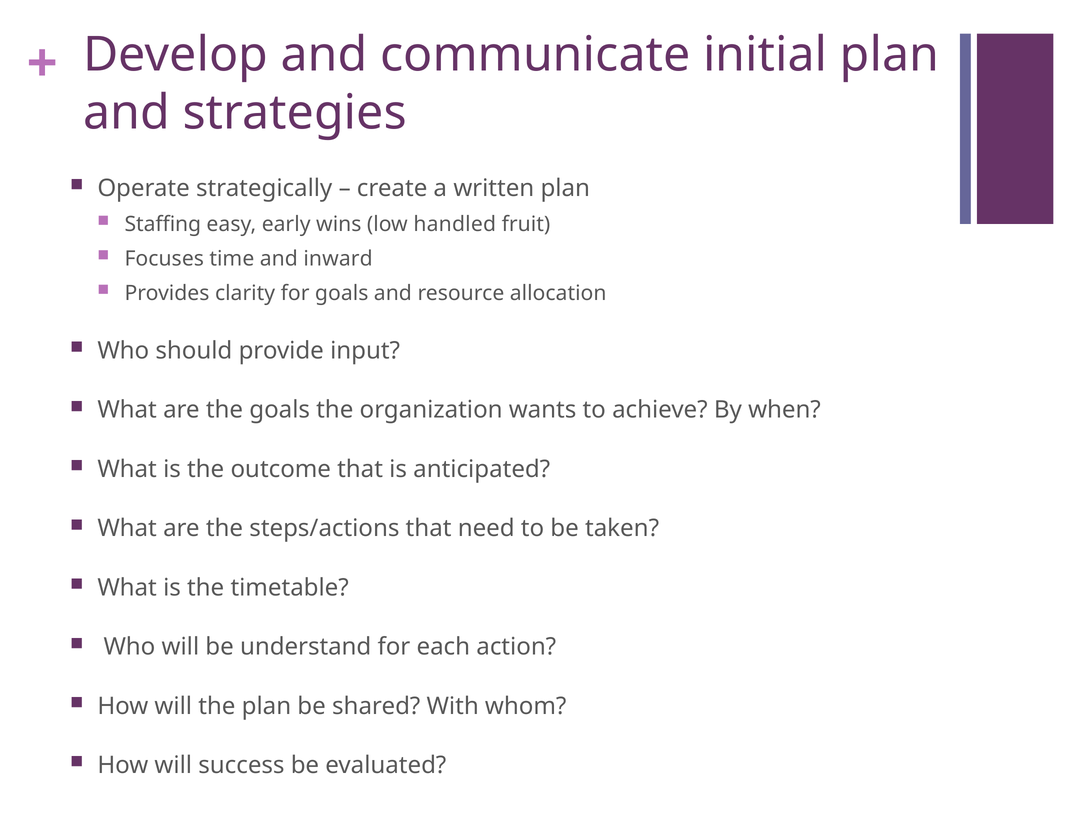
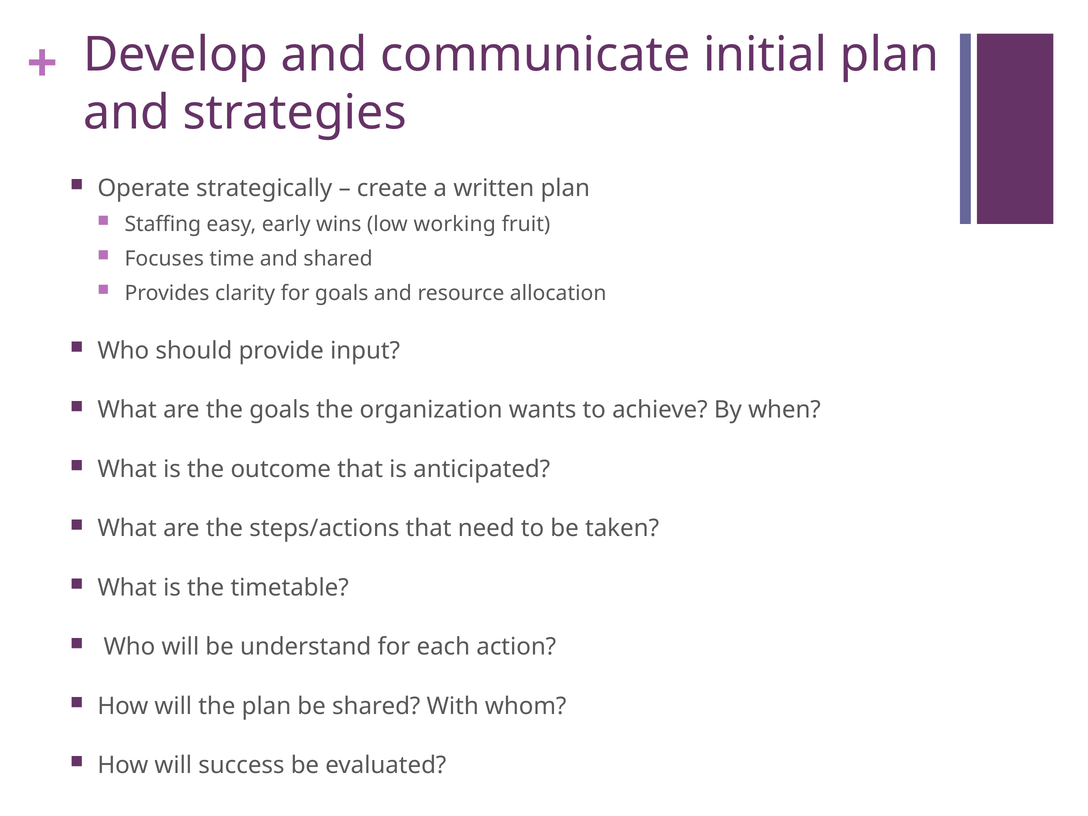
handled: handled -> working (455, 224)
and inward: inward -> shared (338, 259)
